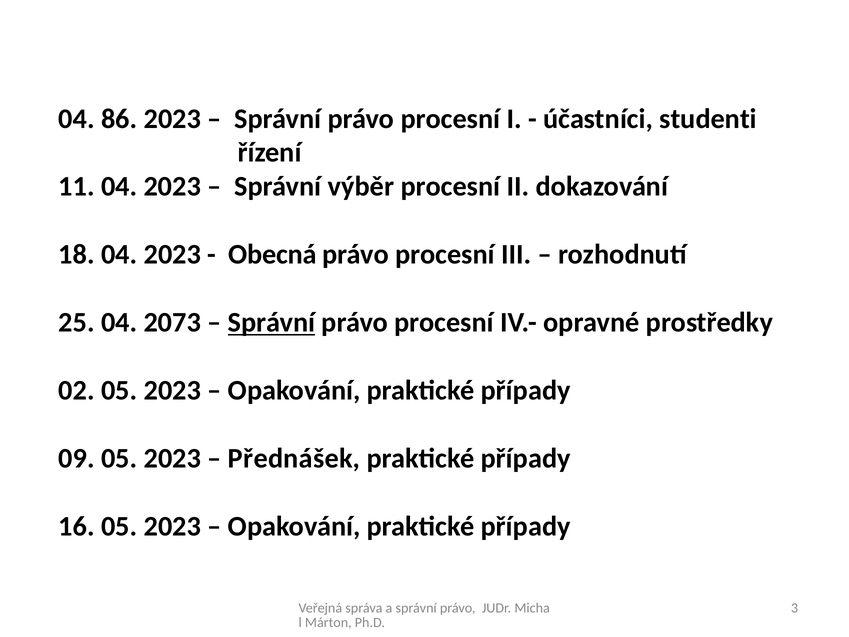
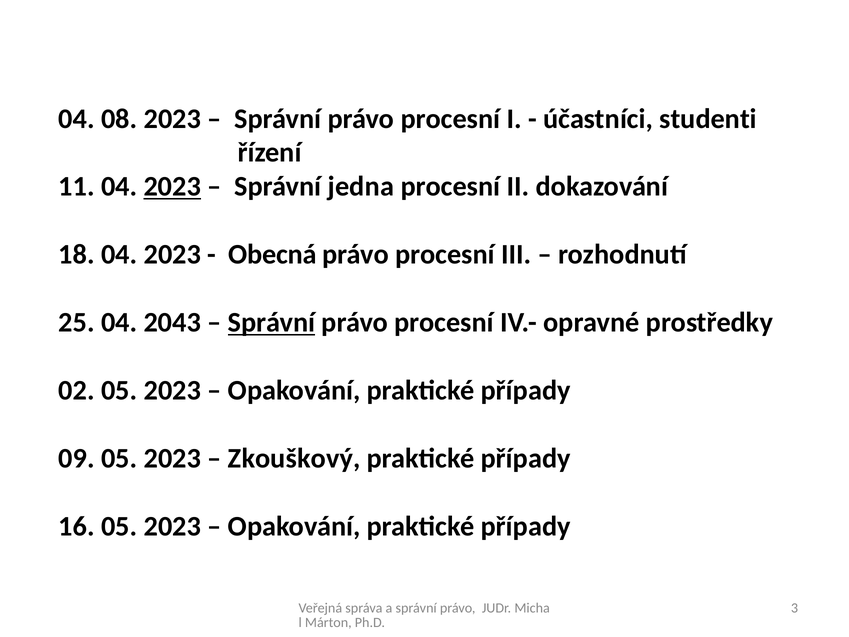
86: 86 -> 08 (119, 119)
2023 underline: none -> present (172, 187)
výběr: výběr -> jedna (361, 187)
2073: 2073 -> 2043 (172, 322)
Přednášek: Přednášek -> Zkouškový (294, 458)
